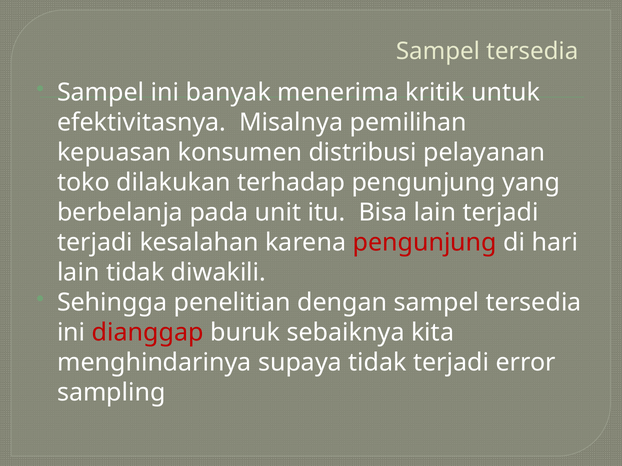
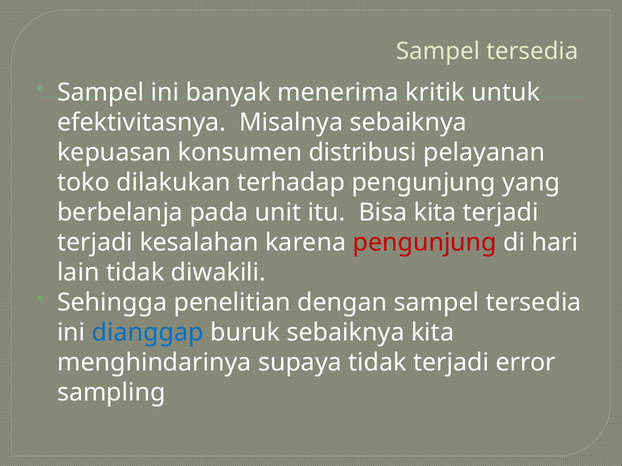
Misalnya pemilihan: pemilihan -> sebaiknya (408, 122)
Bisa lain: lain -> kita (435, 213)
dianggap colour: red -> blue (148, 333)
